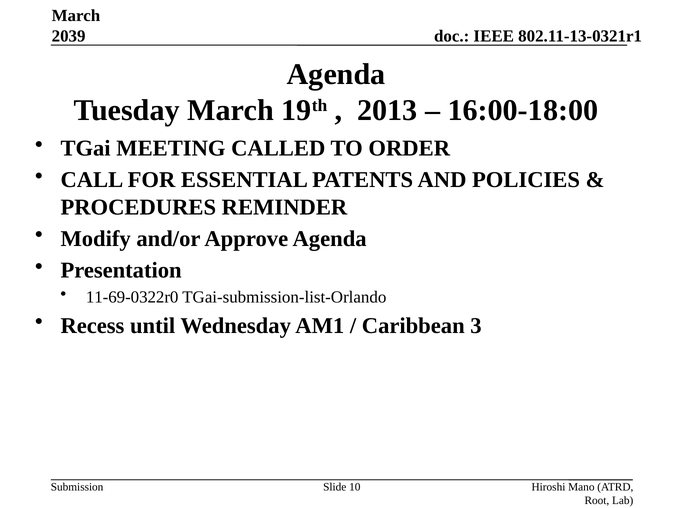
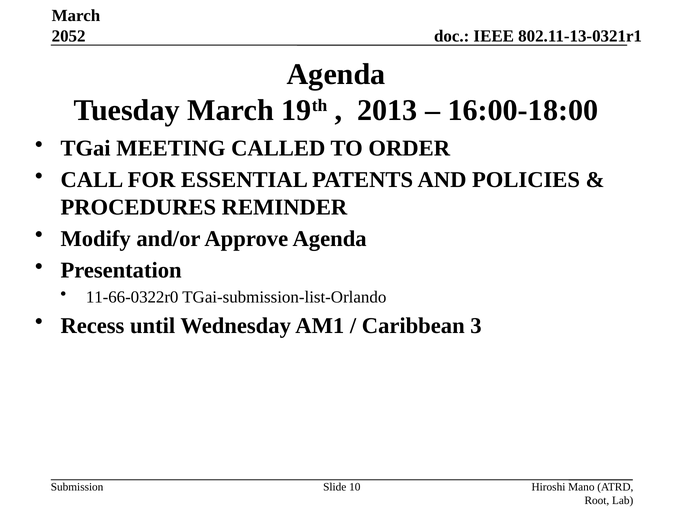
2039: 2039 -> 2052 (69, 36)
11-69-0322r0: 11-69-0322r0 -> 11-66-0322r0 (132, 297)
